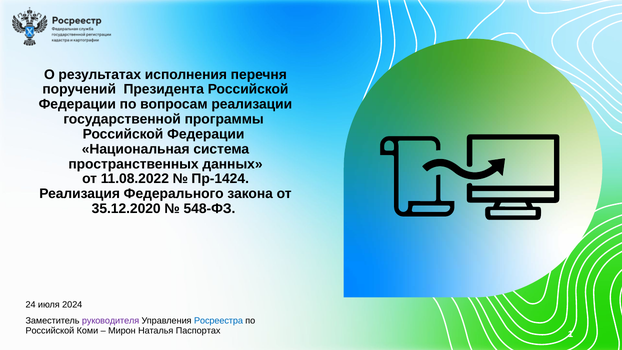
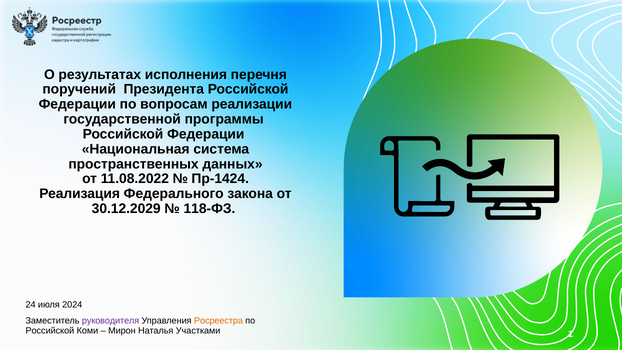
35.12.2020: 35.12.2020 -> 30.12.2029 (126, 209)
548-ФЗ: 548-ФЗ -> 118-ФЗ (209, 209)
Росреестра colour: blue -> orange (219, 321)
Паспортах: Паспортах -> Участками (198, 331)
